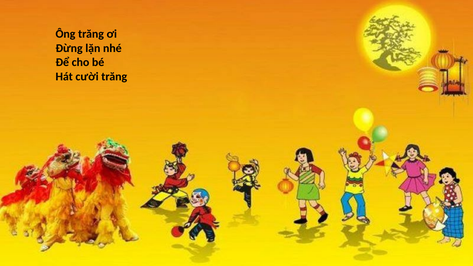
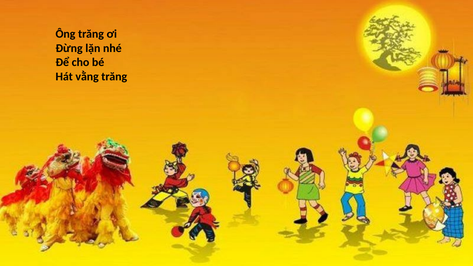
cười: cười -> vằng (87, 77)
